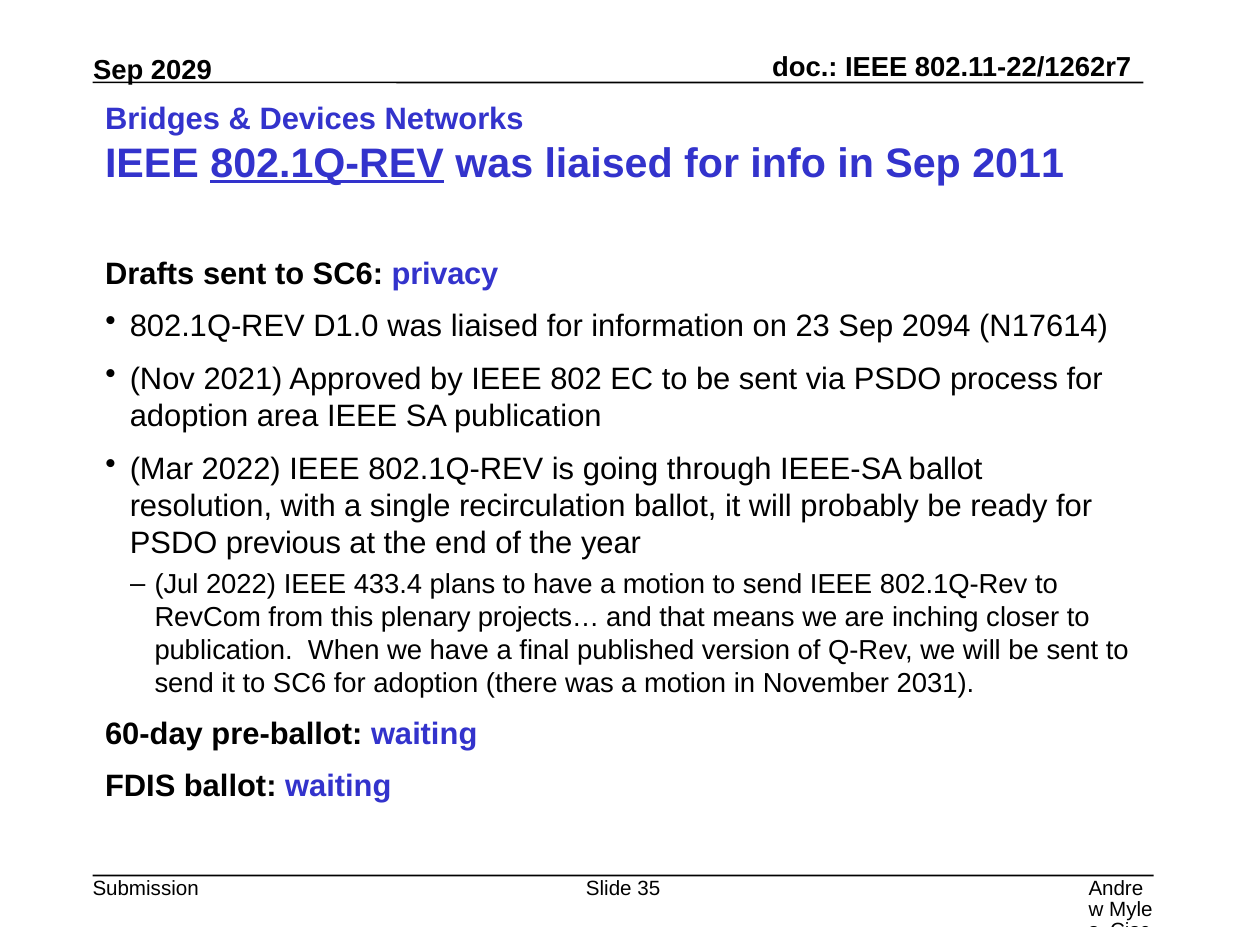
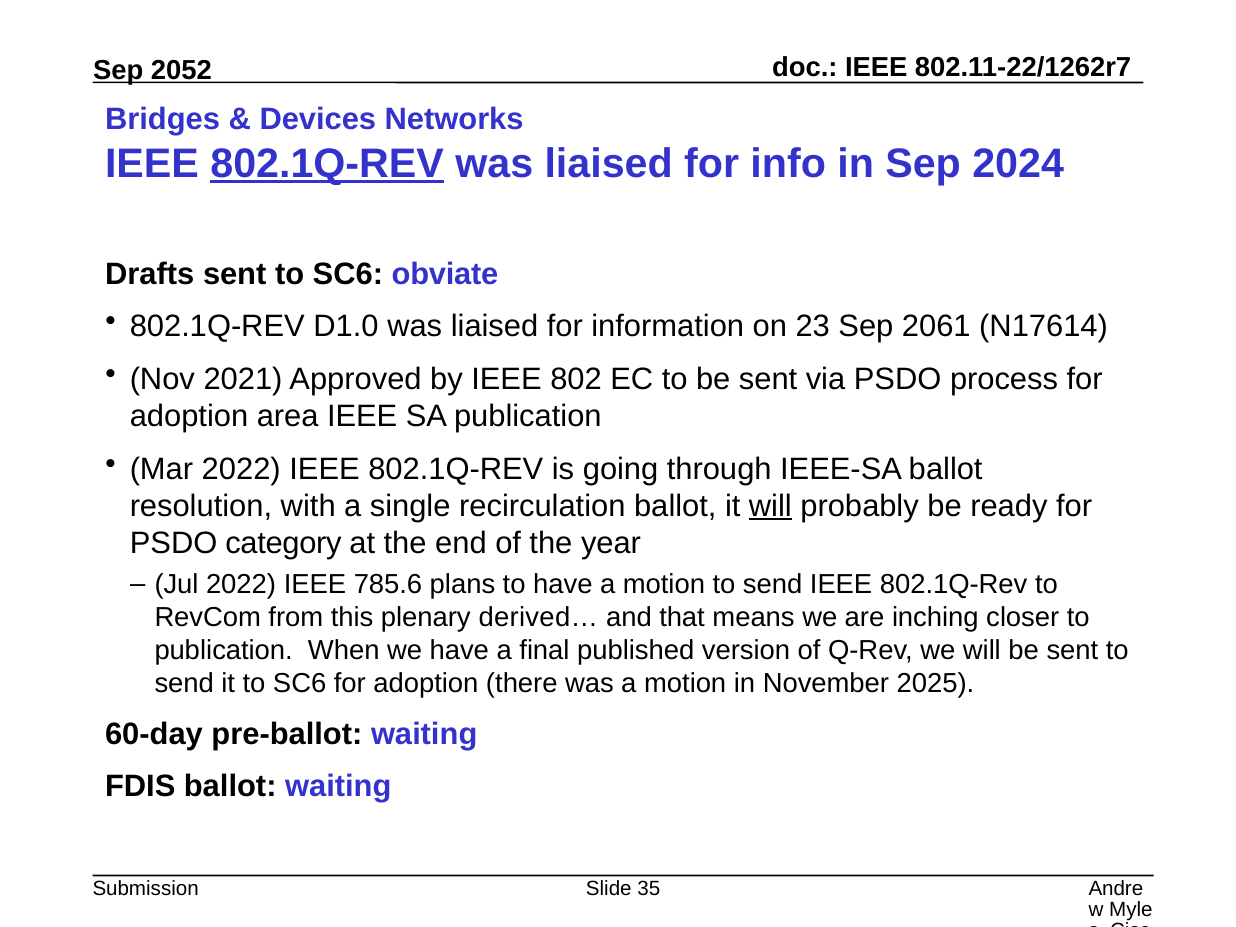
2029: 2029 -> 2052 (181, 70)
2011: 2011 -> 2024 (1018, 164)
privacy: privacy -> obviate (445, 274)
2094: 2094 -> 2061 (936, 327)
will underline: none -> present (770, 506)
previous: previous -> category (284, 543)
433.4: 433.4 -> 785.6 (388, 585)
projects…: projects… -> derived… (538, 618)
2031: 2031 -> 2025 (935, 683)
